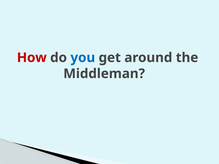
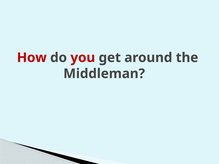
you colour: blue -> red (83, 58)
